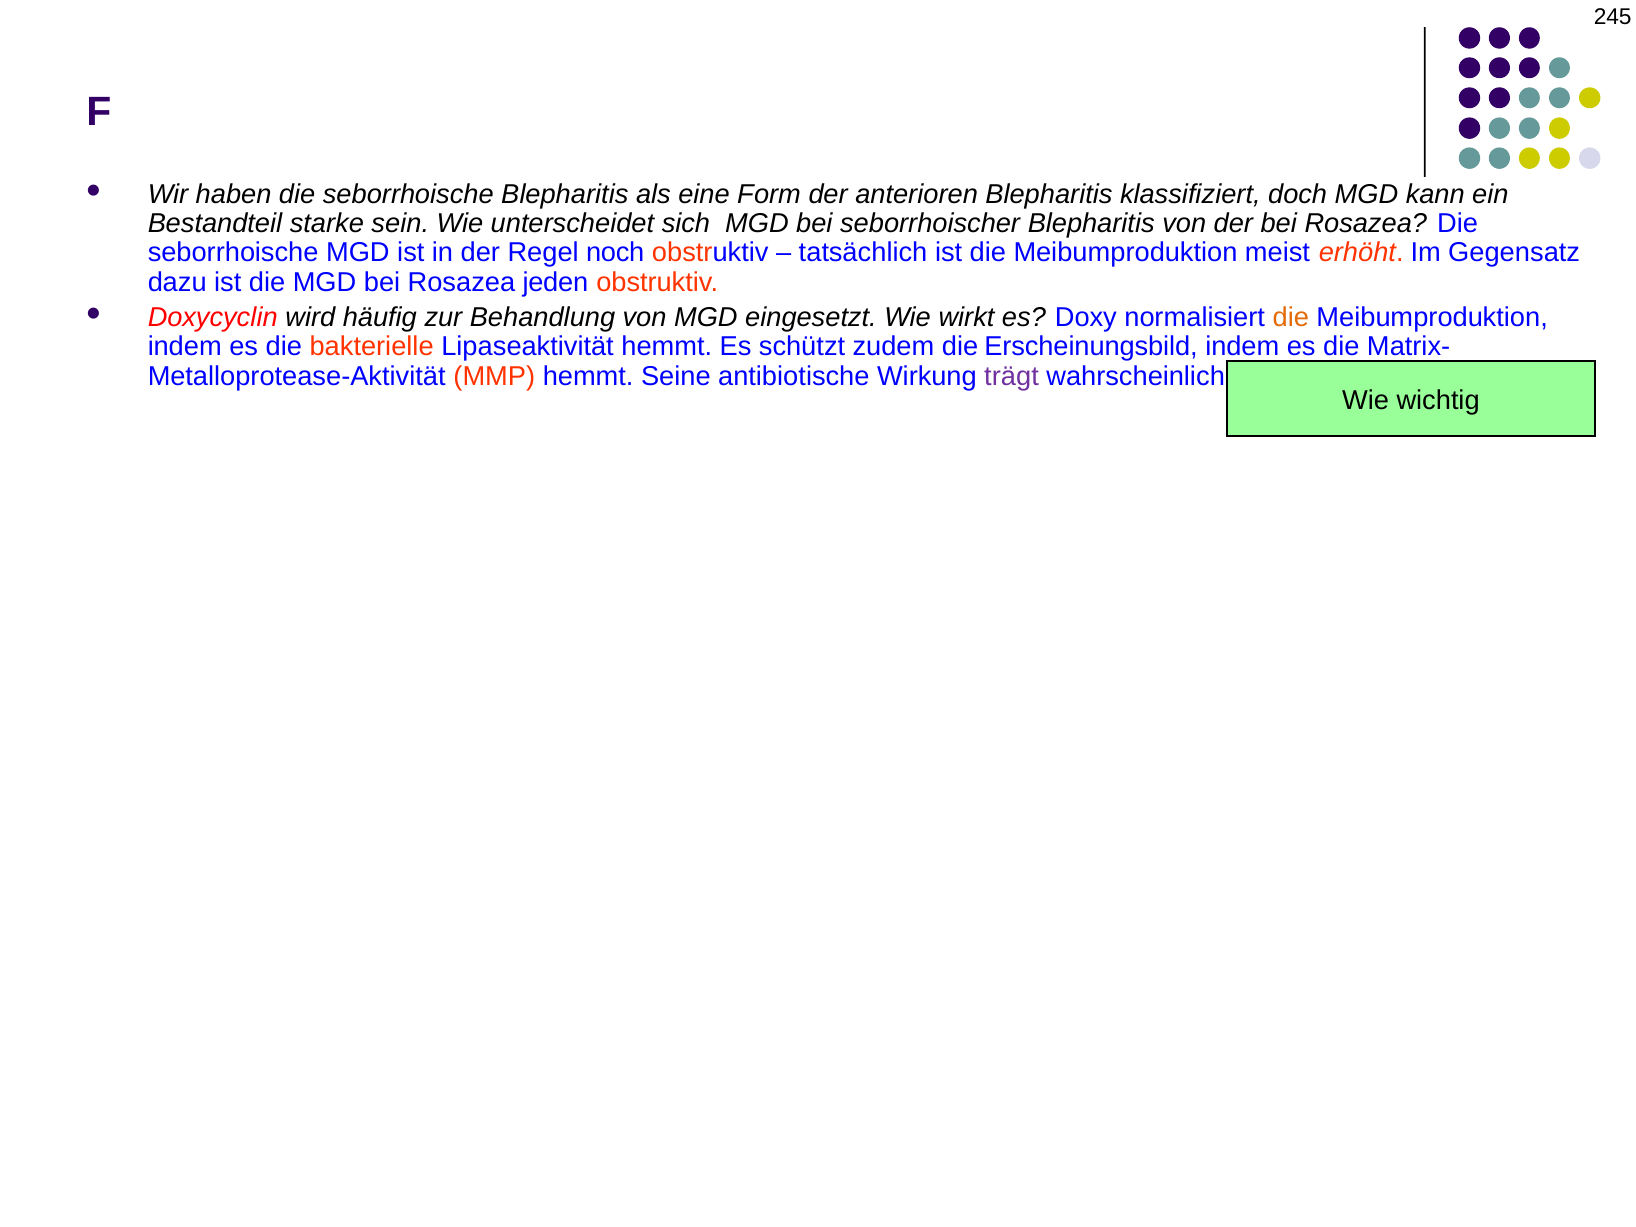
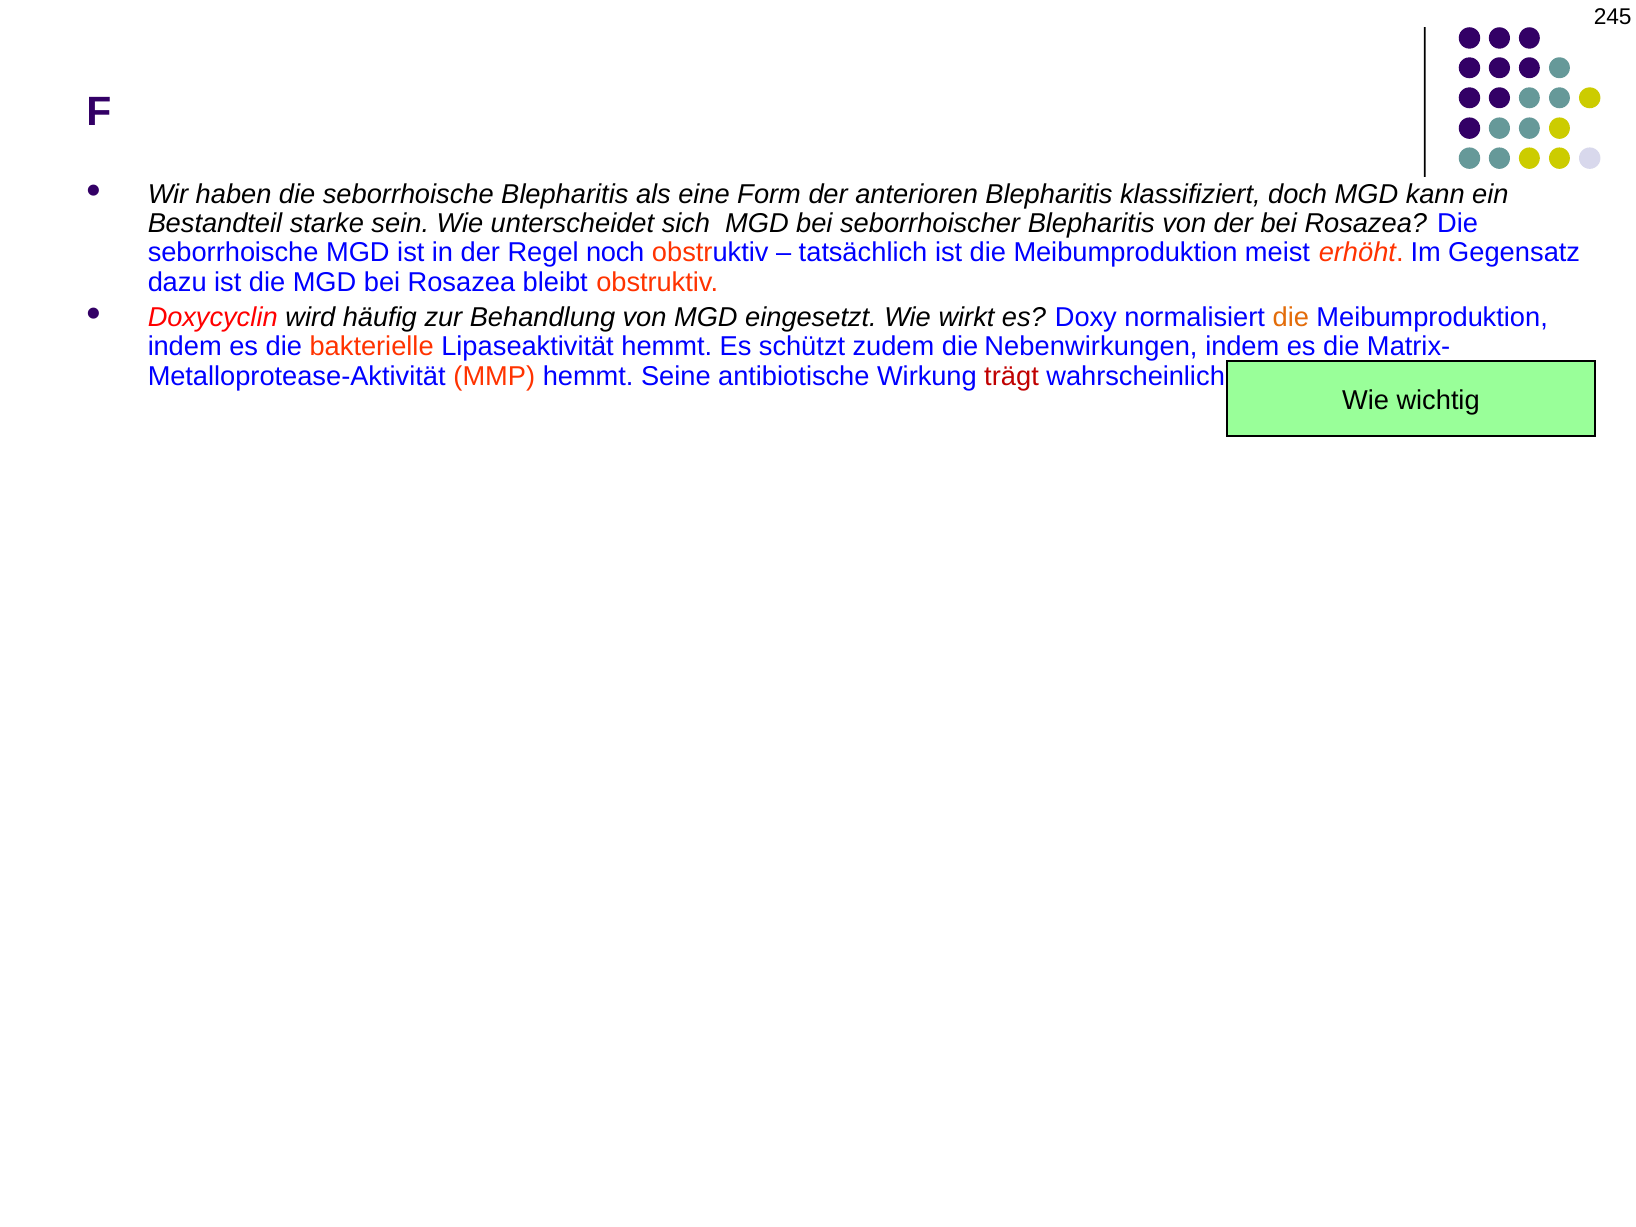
jeden: jeden -> bleibt (555, 282)
Erscheinungsbild: Erscheinungsbild -> Nebenwirkungen (1091, 347)
trägt colour: purple -> red (1012, 376)
